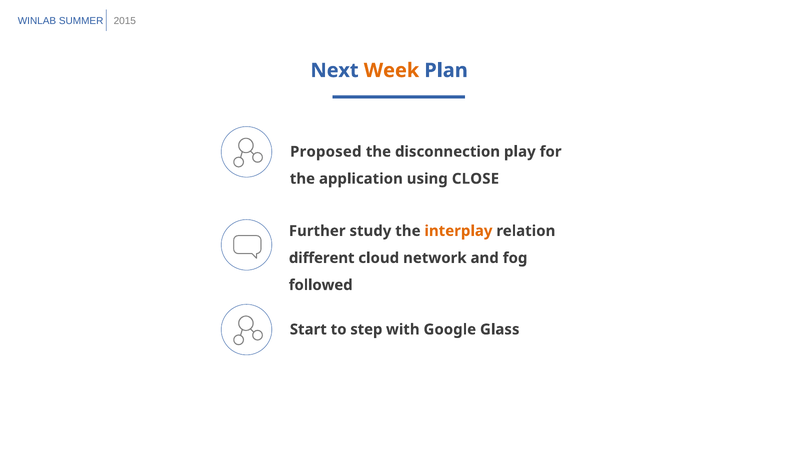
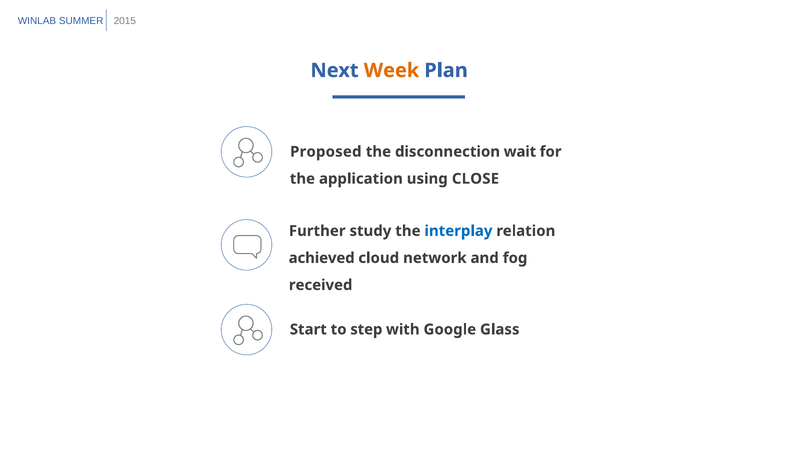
play: play -> wait (520, 152)
interplay colour: orange -> blue (458, 231)
different: different -> achieved (322, 258)
followed: followed -> received (321, 285)
